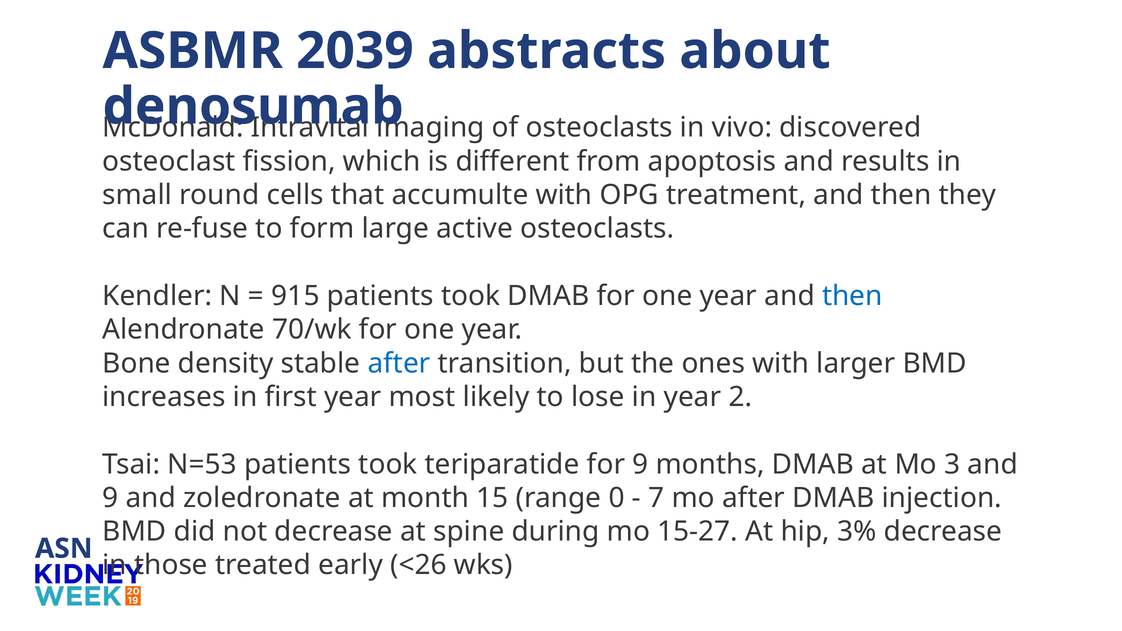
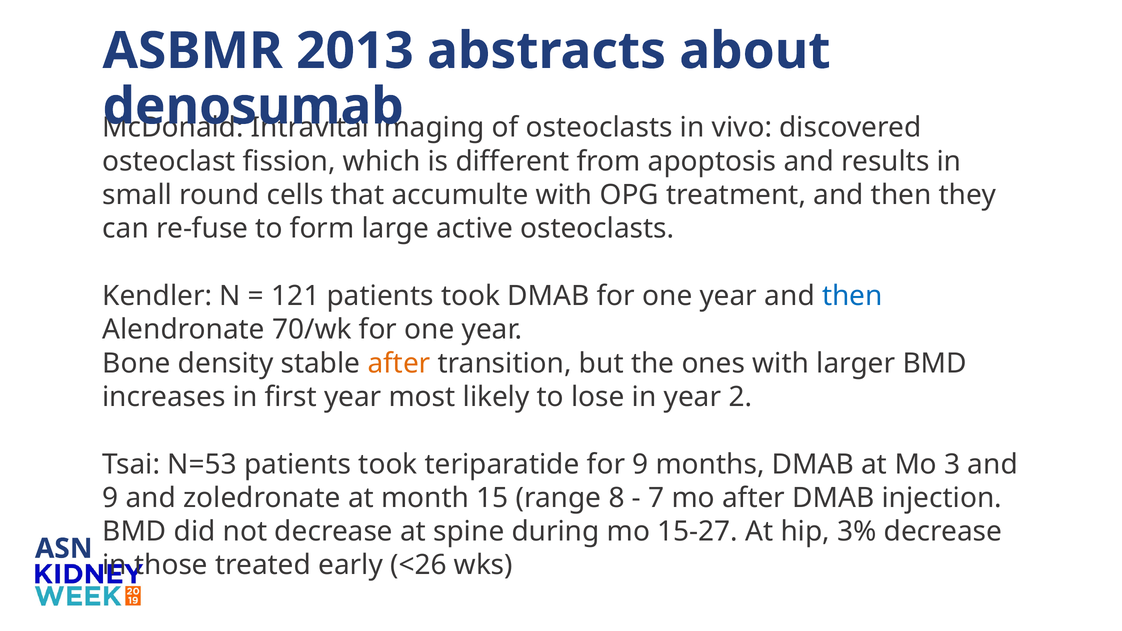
2039: 2039 -> 2013 (355, 51)
915: 915 -> 121 (295, 296)
after colour: blue -> orange (399, 363)
0: 0 -> 8 (617, 498)
